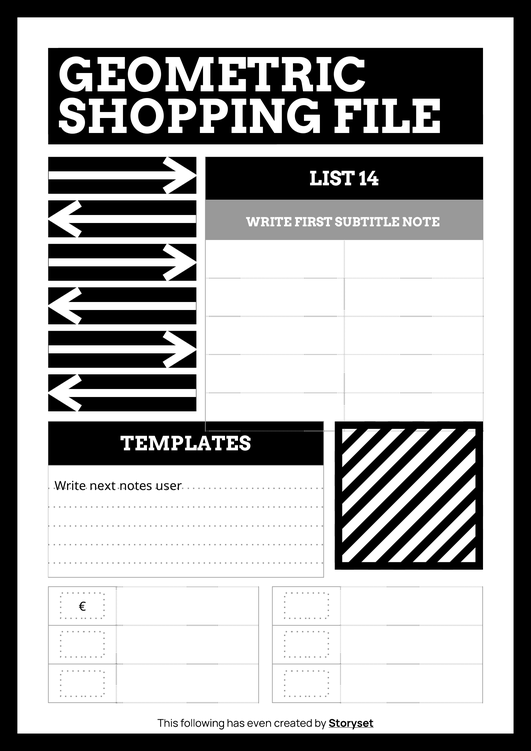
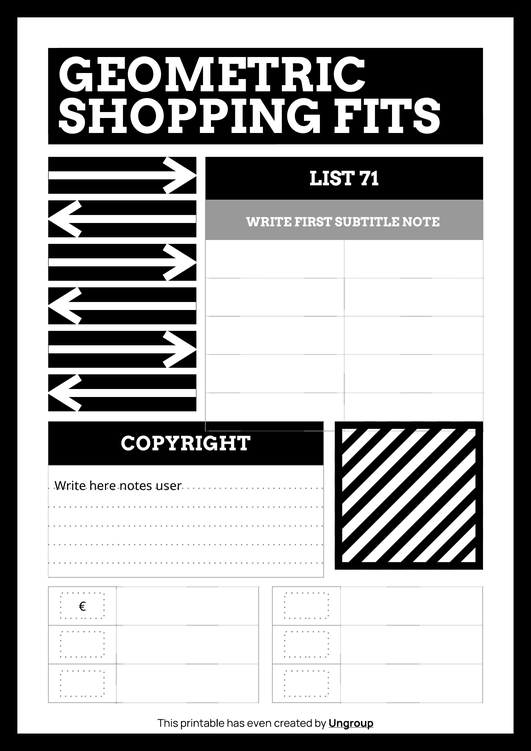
FILE: FILE -> FITS (387, 118)
14: 14 -> 71 (369, 179)
TEMPLATES: TEMPLATES -> COPYRIGHT (186, 444)
next: next -> here (103, 486)
following: following -> printable (202, 723)
Storyset: Storyset -> Ungroup (351, 723)
